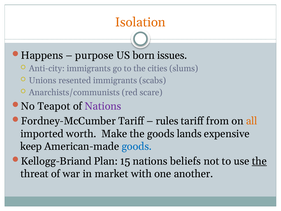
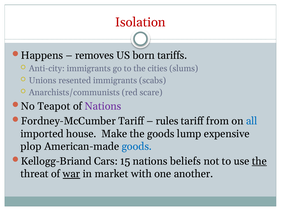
Isolation colour: orange -> red (140, 22)
purpose: purpose -> removes (94, 55)
issues: issues -> tariffs (172, 55)
all colour: orange -> blue (252, 121)
worth: worth -> house (81, 134)
lands: lands -> lump (189, 134)
keep: keep -> plop (31, 146)
Plan: Plan -> Cars (106, 161)
war underline: none -> present (71, 174)
